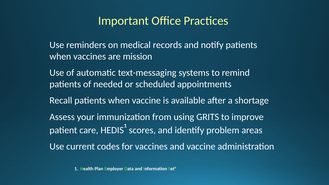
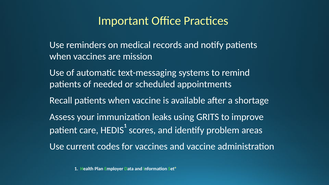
from: from -> leaks (162, 117)
